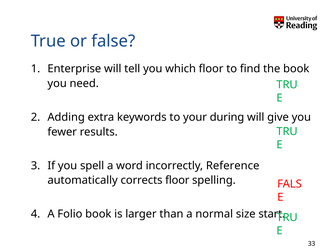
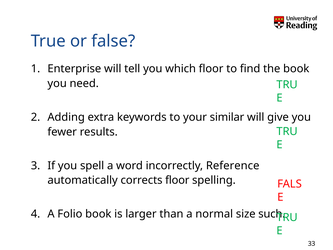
during: during -> similar (227, 117)
start: start -> such (272, 214)
